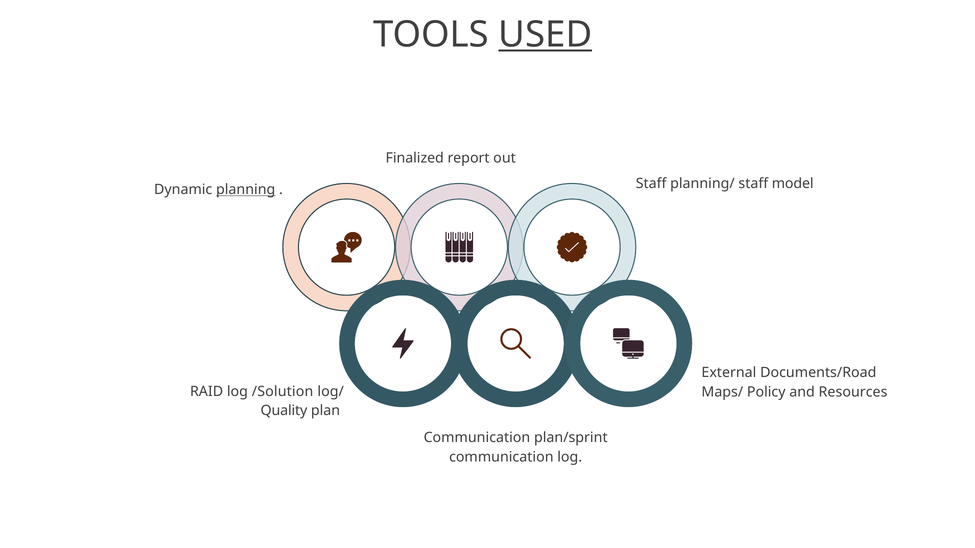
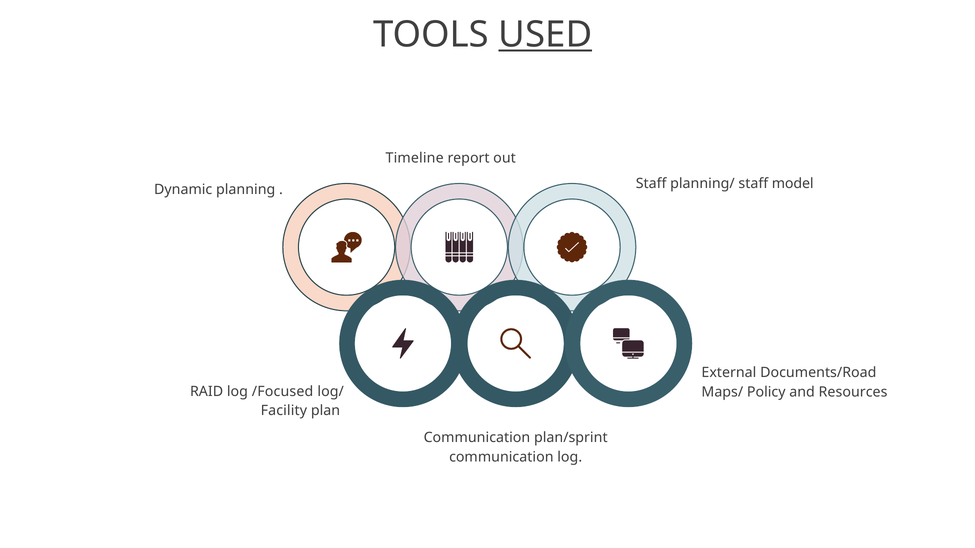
Finalized: Finalized -> Timeline (415, 158)
planning underline: present -> none (246, 190)
/Solution: /Solution -> /Focused (283, 392)
Quality: Quality -> Facility (284, 411)
